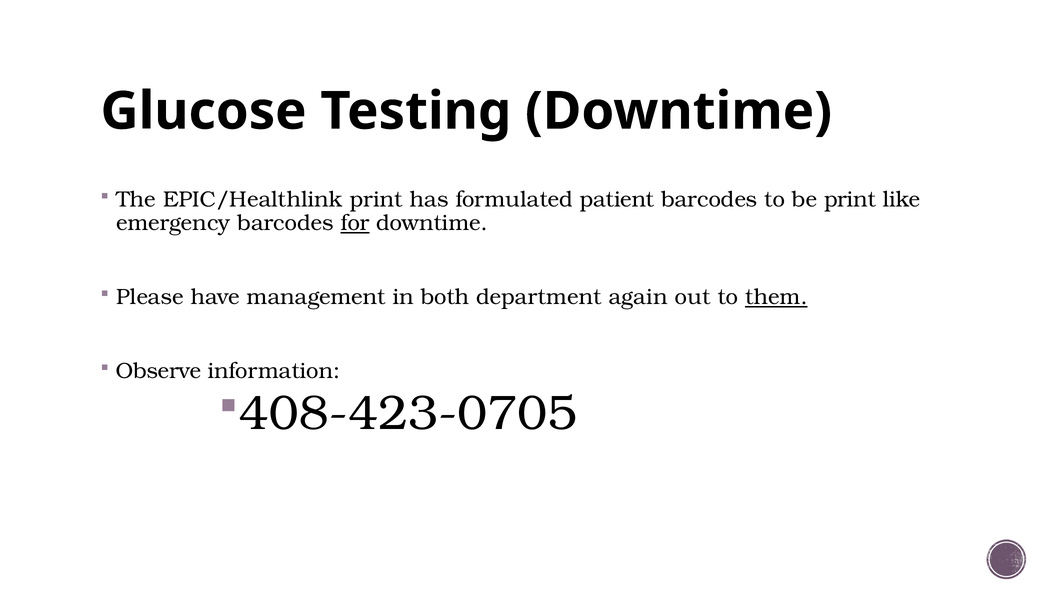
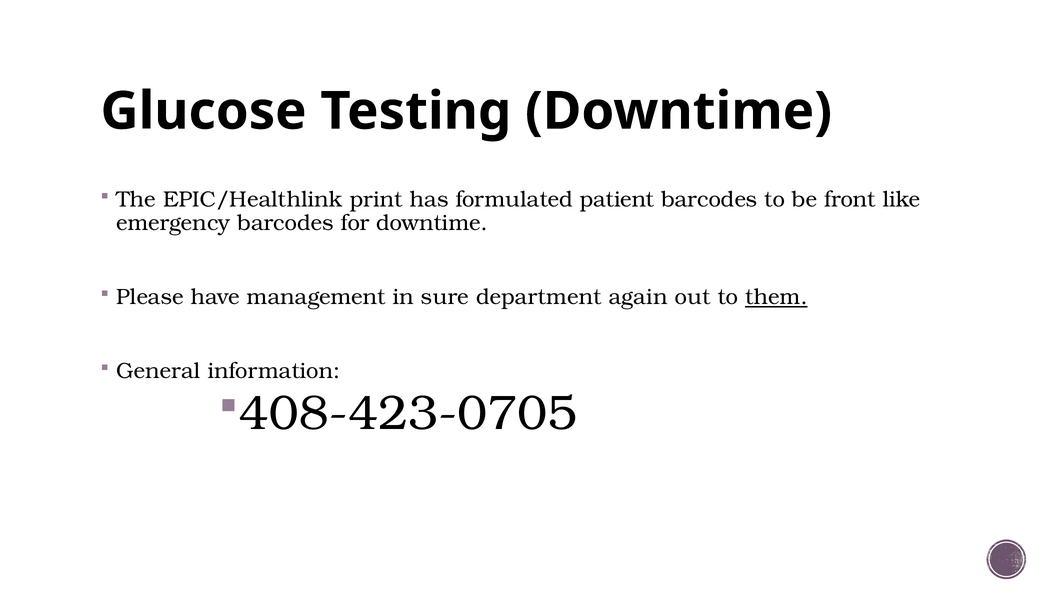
be print: print -> front (850, 199)
for underline: present -> none (355, 223)
both: both -> sure (445, 297)
Observe: Observe -> General (158, 371)
